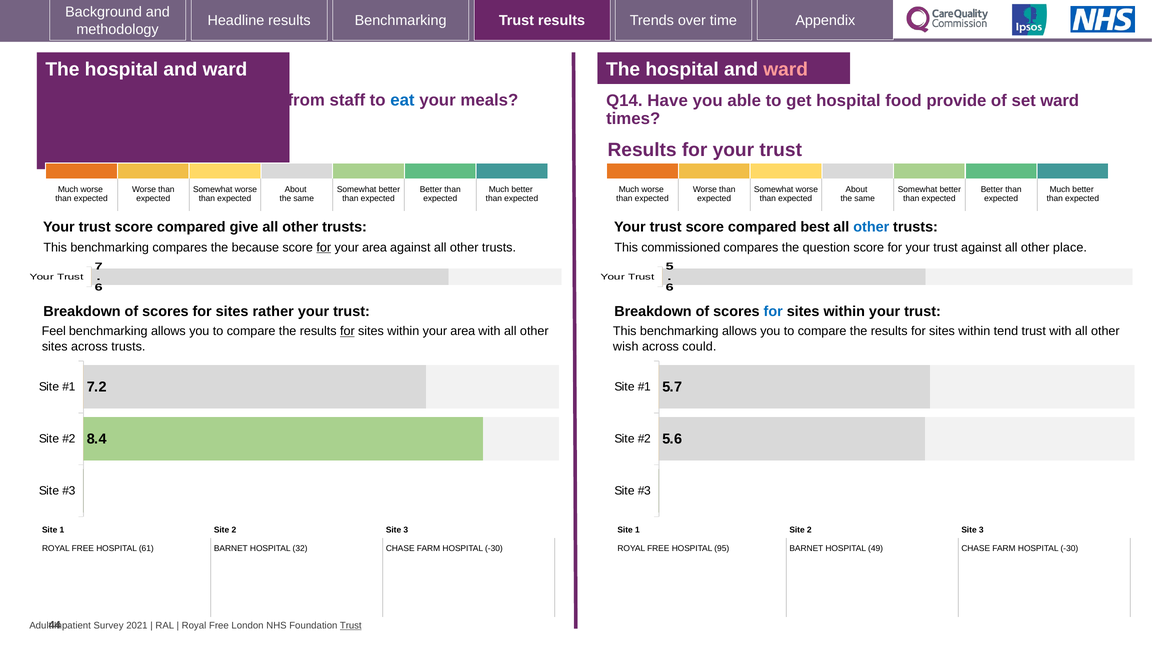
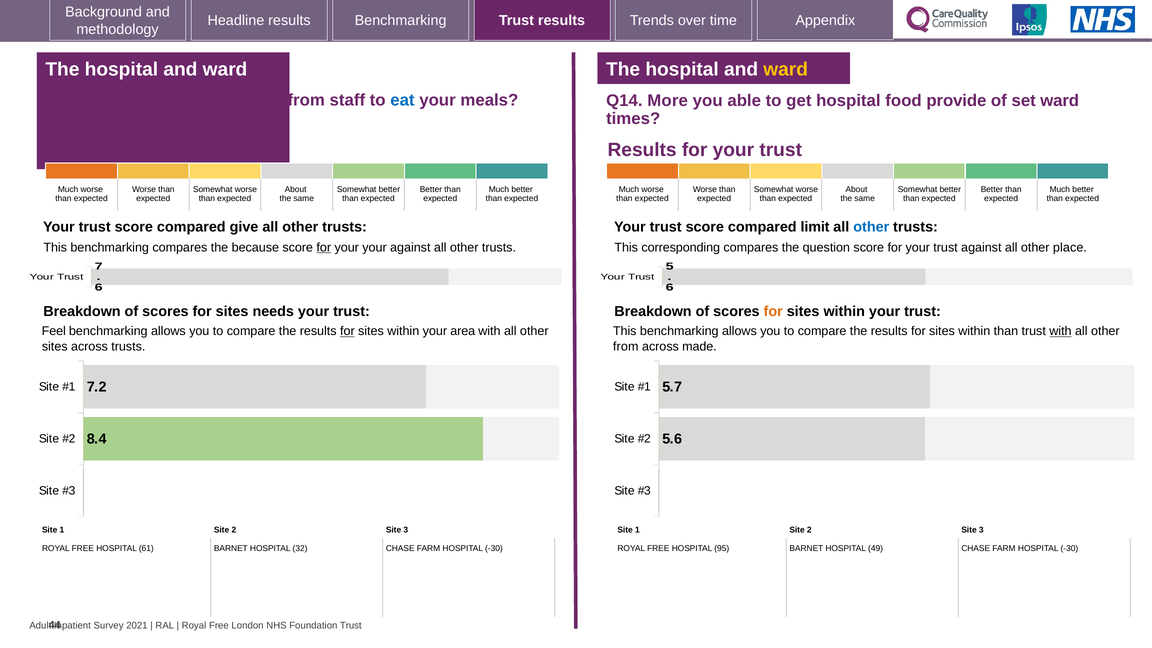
ward colour: pink -> yellow (786, 69)
Have: Have -> More (668, 100)
best: best -> limit (815, 227)
area: area -> your (375, 247)
commissioned: commissioned -> corresponding (681, 247)
rather: rather -> needs (273, 312)
for colour: blue -> orange (773, 312)
within tend: tend -> than (1006, 331)
with underline: none -> present (1060, 331)
wish: wish -> from (626, 346)
could: could -> made (699, 346)
Trust underline: present -> none (351, 625)
